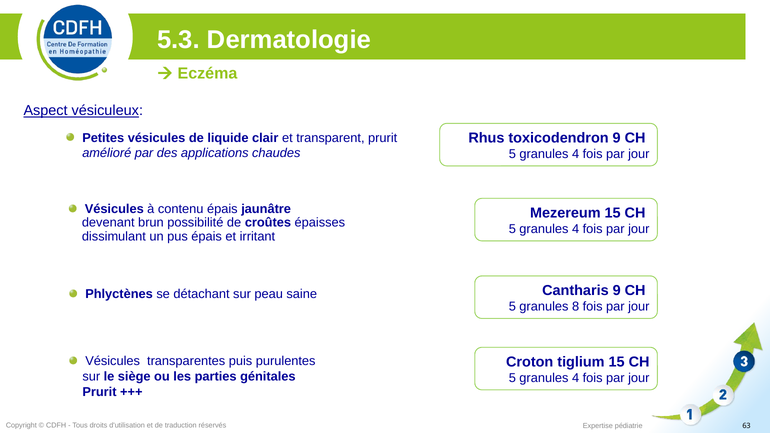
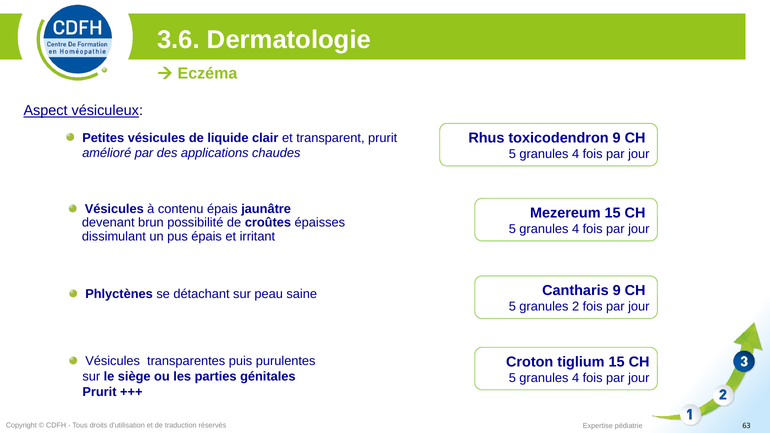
5.3: 5.3 -> 3.6 (178, 40)
8: 8 -> 2 (576, 307)
